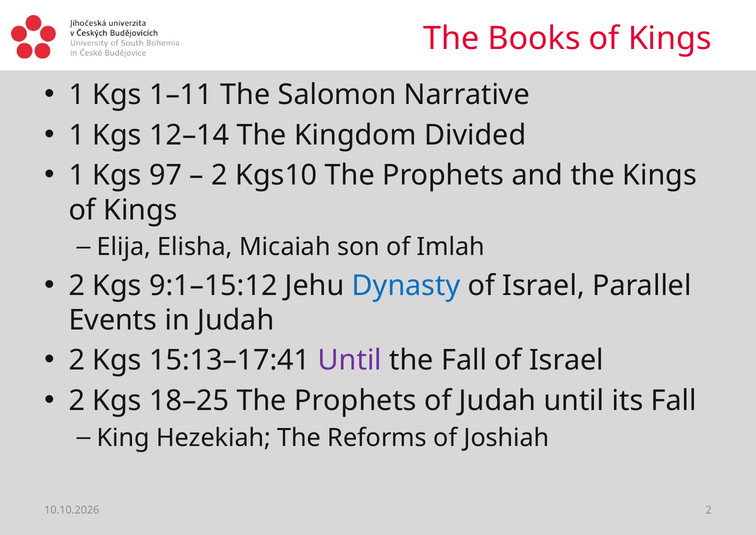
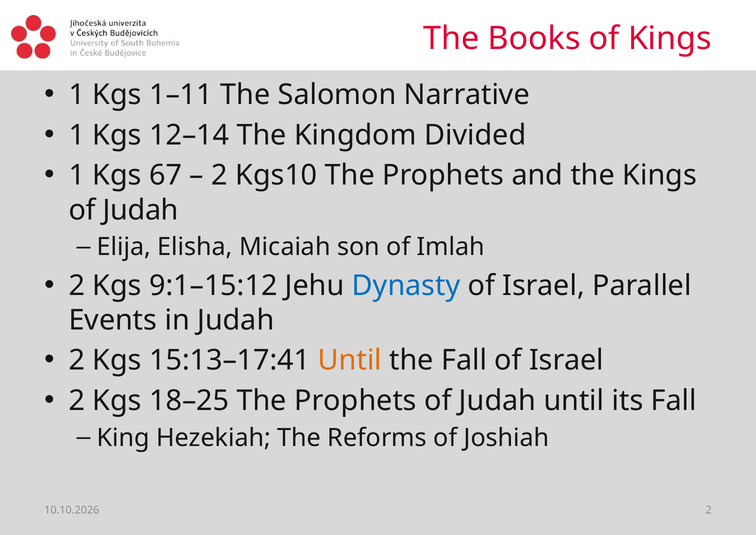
97: 97 -> 67 (166, 175)
Kings: Kings -> Judah (141, 210)
Until colour: purple -> orange (350, 360)
